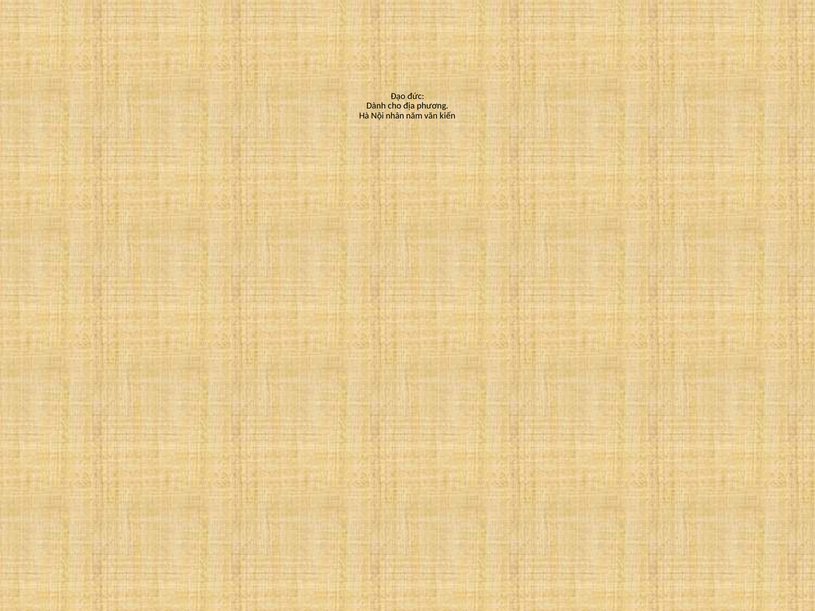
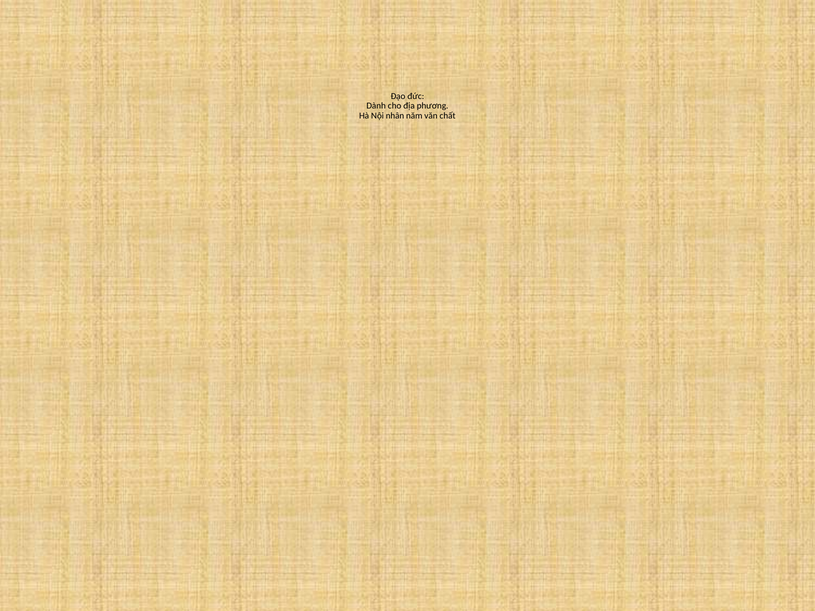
kiến: kiến -> chất (448, 116)
